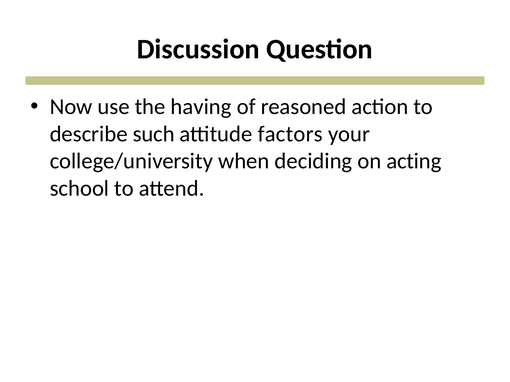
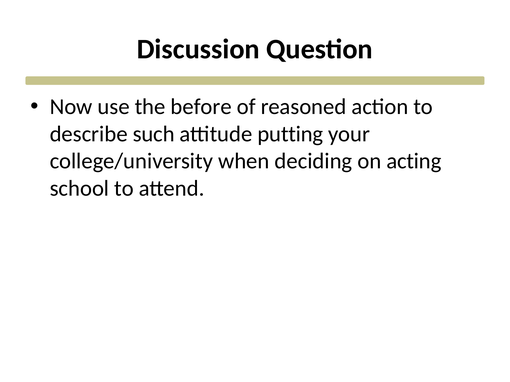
having: having -> before (201, 107)
factors: factors -> putting (290, 134)
